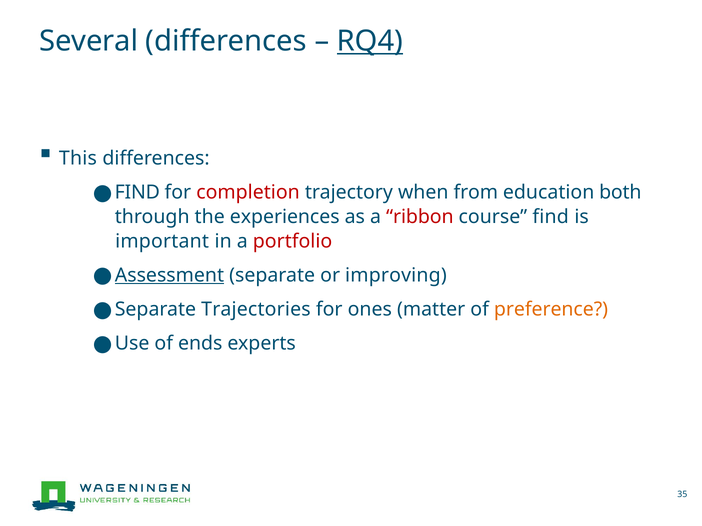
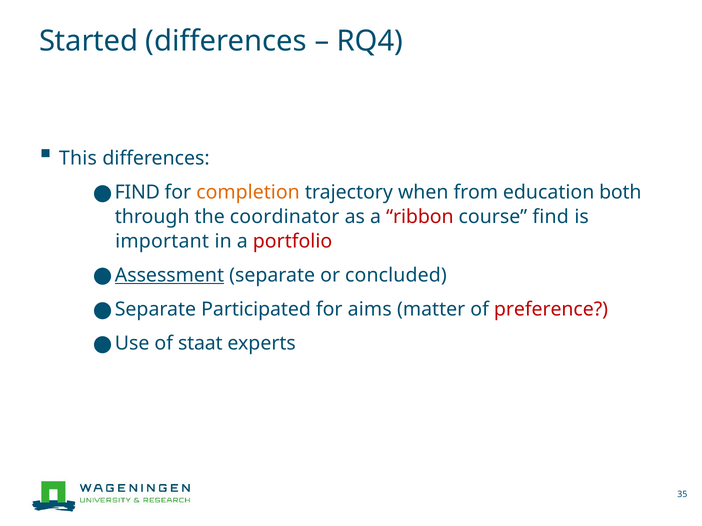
Several: Several -> Started (89, 41)
RQ4 underline: present -> none (370, 41)
completion colour: red -> orange (248, 193)
experiences: experiences -> coordinator (285, 217)
improving: improving -> concluded (396, 275)
Trajectories: Trajectories -> Participated (256, 310)
ones: ones -> aims (370, 310)
preference colour: orange -> red (551, 310)
ends: ends -> staat (200, 344)
